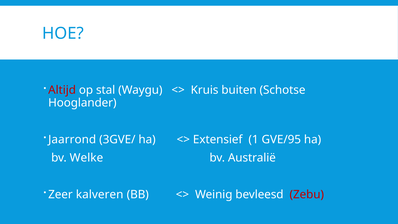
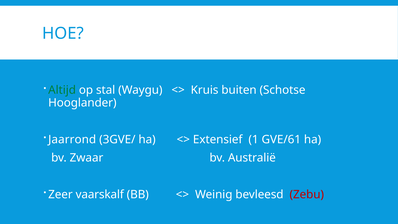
Altijd colour: red -> green (62, 90)
GVE/95: GVE/95 -> GVE/61 (281, 139)
Welke: Welke -> Zwaar (86, 158)
kalveren: kalveren -> vaarskalf (100, 194)
